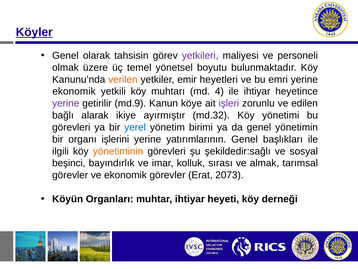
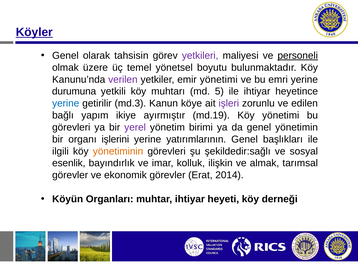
personeli underline: none -> present (298, 55)
verilen colour: orange -> purple (123, 79)
emir heyetleri: heyetleri -> yönetimi (219, 79)
ekonomik: ekonomik -> durumuna (74, 91)
4: 4 -> 5 (219, 91)
yerine colour: purple -> blue (66, 103)
md.9: md.9 -> md.3 (130, 103)
alarak: alarak -> yapım (95, 115)
md.32: md.32 -> md.19 (211, 115)
yerel colour: blue -> purple (135, 127)
beşinci: beşinci -> esenlik (69, 163)
sırası: sırası -> ilişkin (220, 163)
2073: 2073 -> 2014 (229, 175)
